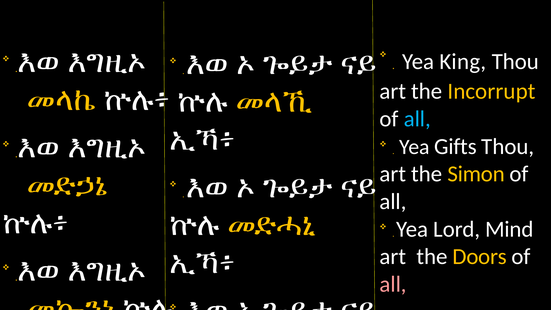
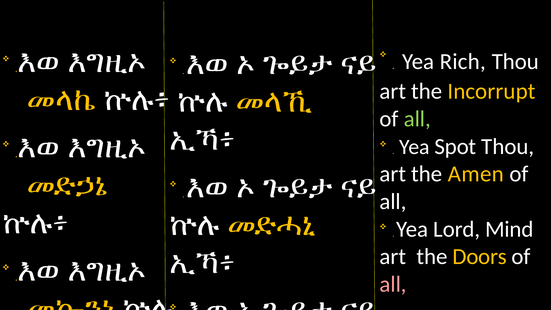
King: King -> Rich (463, 61)
all colour: light blue -> light green (417, 119)
Gifts: Gifts -> Spot (455, 146)
Simon: Simon -> Amen (476, 174)
